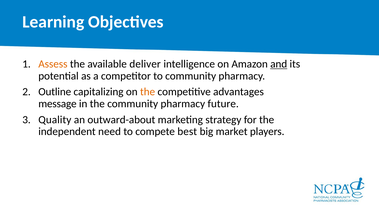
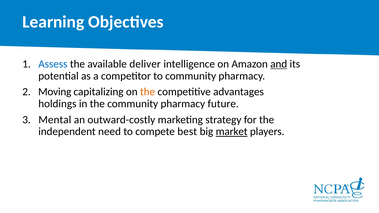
Assess colour: orange -> blue (53, 64)
Outline: Outline -> Moving (55, 92)
message: message -> holdings (57, 104)
Quality: Quality -> Mental (55, 120)
outward-about: outward-about -> outward-costly (121, 120)
market underline: none -> present (232, 132)
